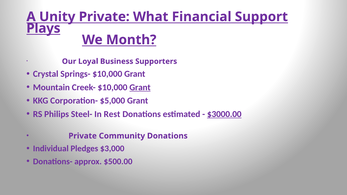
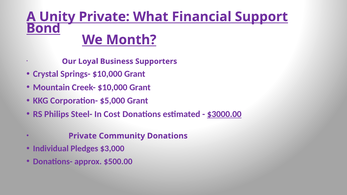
Plays: Plays -> Bond (43, 28)
Grant underline: present -> none (140, 87)
Rest: Rest -> Cost (112, 114)
